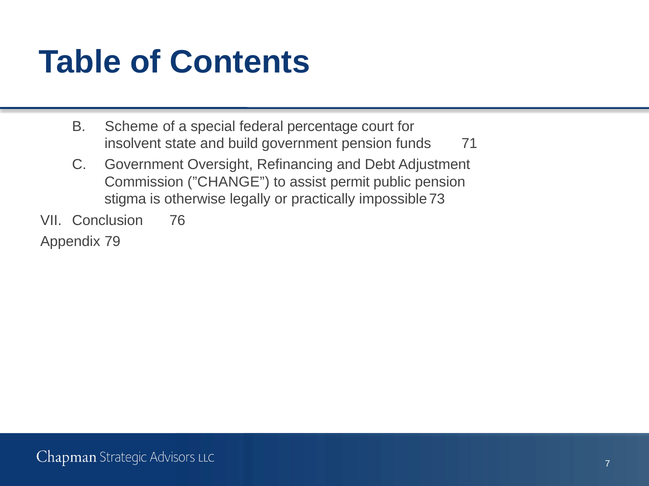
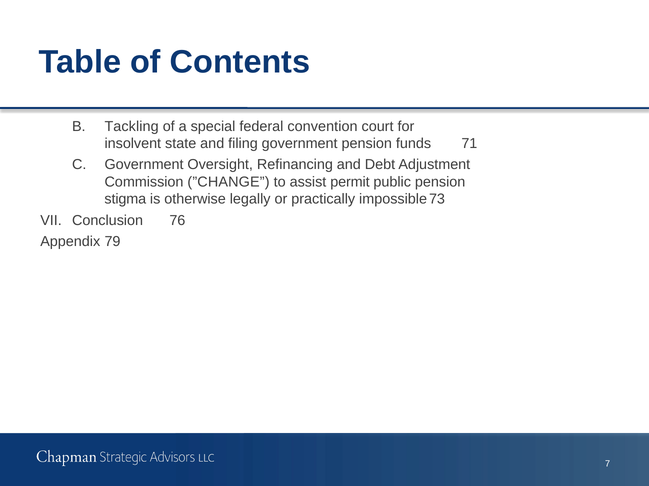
Scheme: Scheme -> Tackling (132, 126)
percentage: percentage -> convention (323, 126)
build: build -> filing (243, 144)
